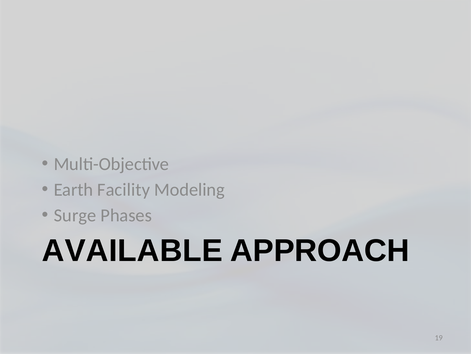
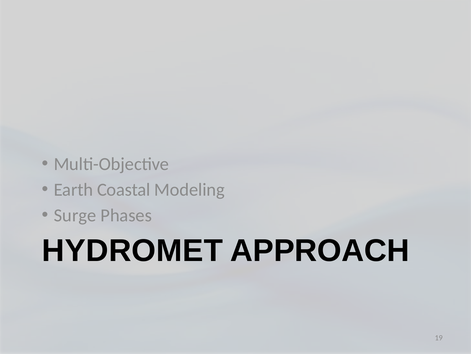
Facility: Facility -> Coastal (124, 189)
AVAILABLE: AVAILABLE -> HYDROMET (132, 250)
